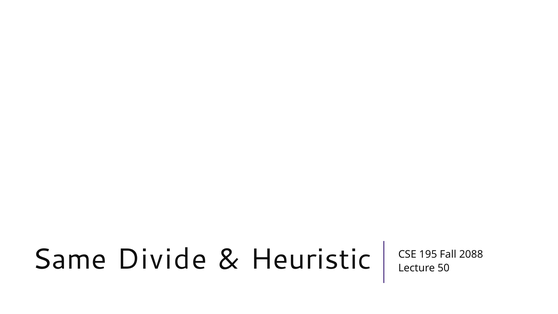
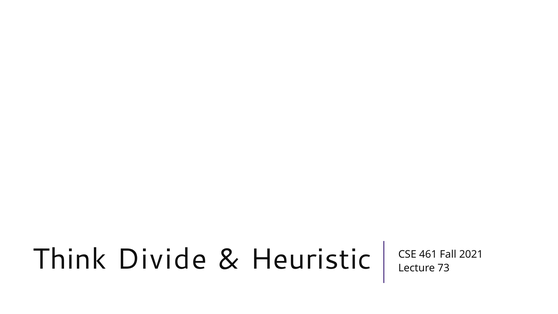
Same: Same -> Think (69, 259)
195: 195 -> 461 (428, 254)
2088: 2088 -> 2021 (471, 254)
50: 50 -> 73 (444, 268)
